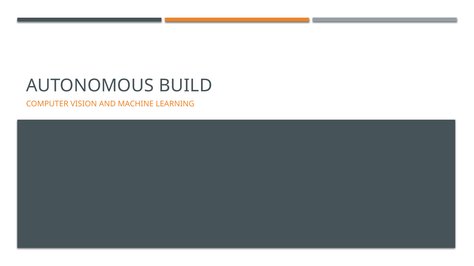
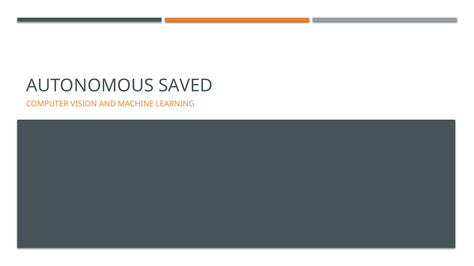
BUILD: BUILD -> SAVED (186, 86)
